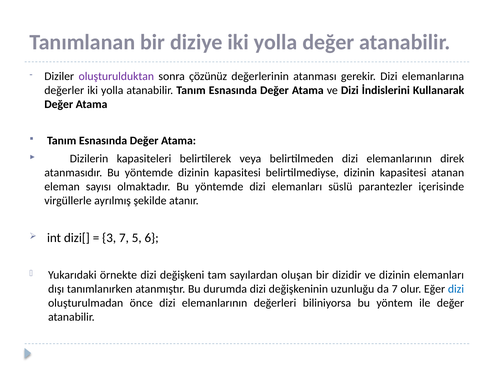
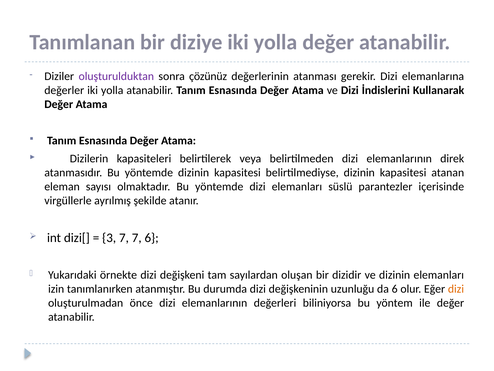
7 5: 5 -> 7 (137, 238)
dışı: dışı -> izin (56, 289)
da 7: 7 -> 6 (395, 289)
dizi colour: blue -> orange (456, 289)
